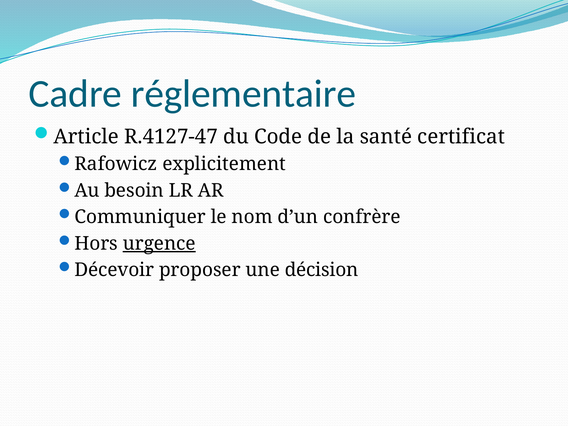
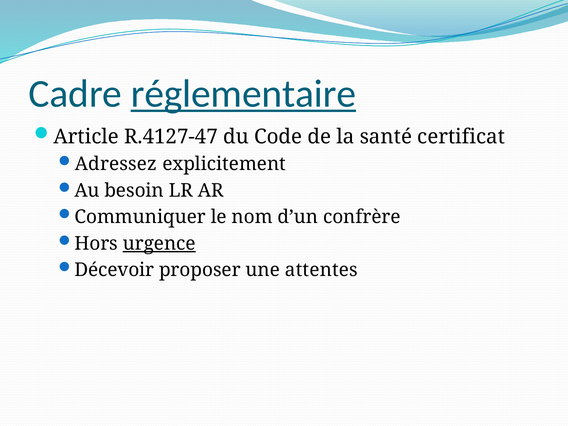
réglementaire underline: none -> present (243, 94)
Rafowicz: Rafowicz -> Adressez (116, 164)
décision: décision -> attentes (321, 270)
